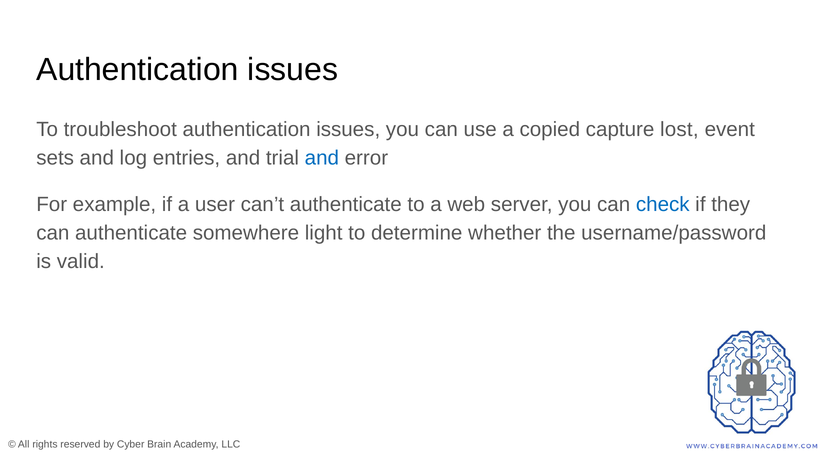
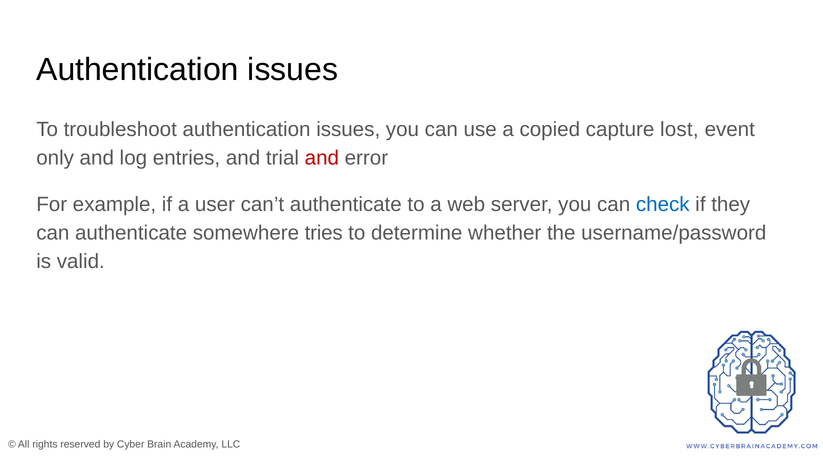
sets: sets -> only (55, 158)
and colour: blue -> red (322, 158)
light: light -> tries (324, 233)
